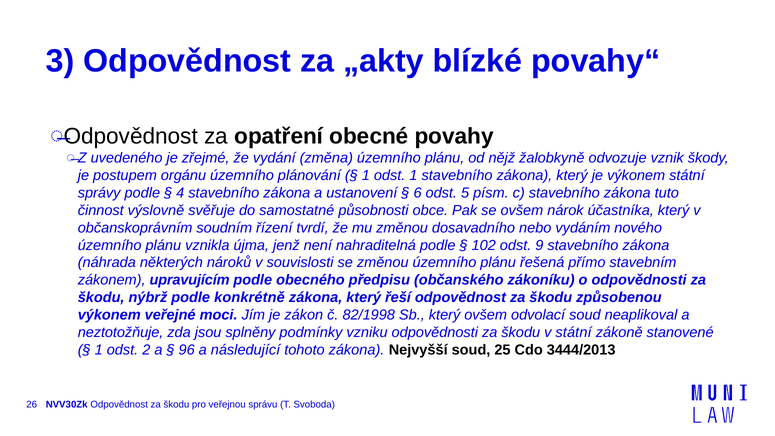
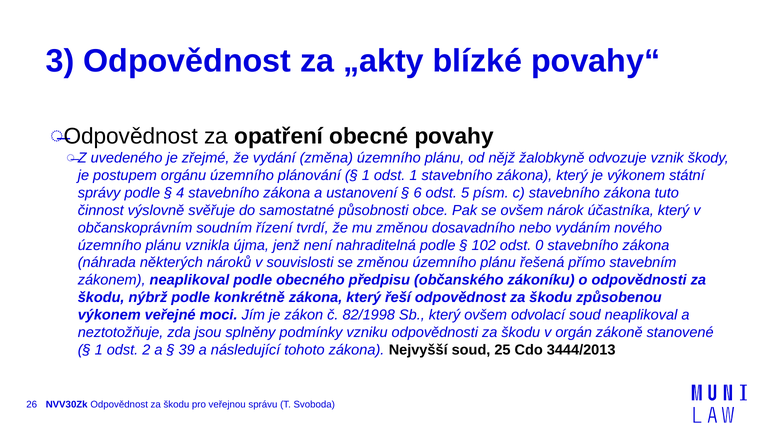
9: 9 -> 0 (539, 245)
zákonem upravujícím: upravujícím -> neaplikoval (189, 280)
v státní: státní -> orgán (574, 332)
96: 96 -> 39 (187, 350)
